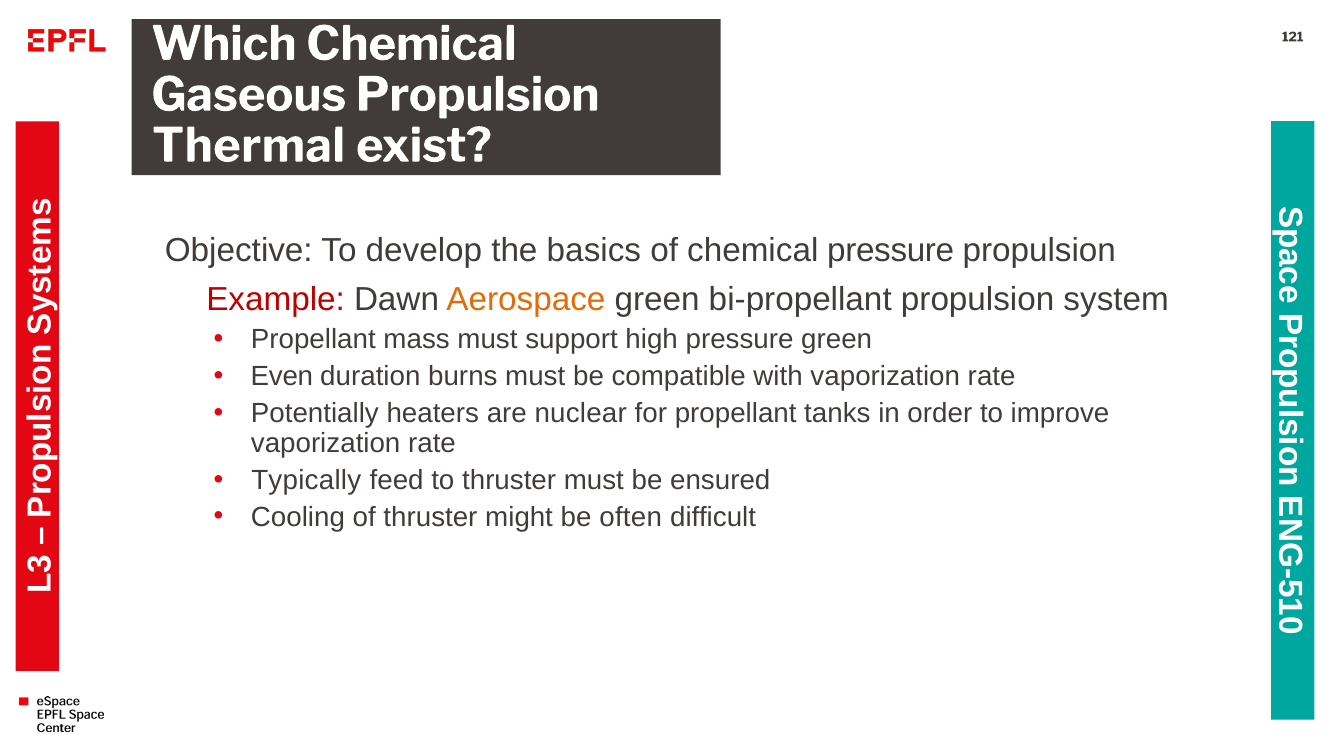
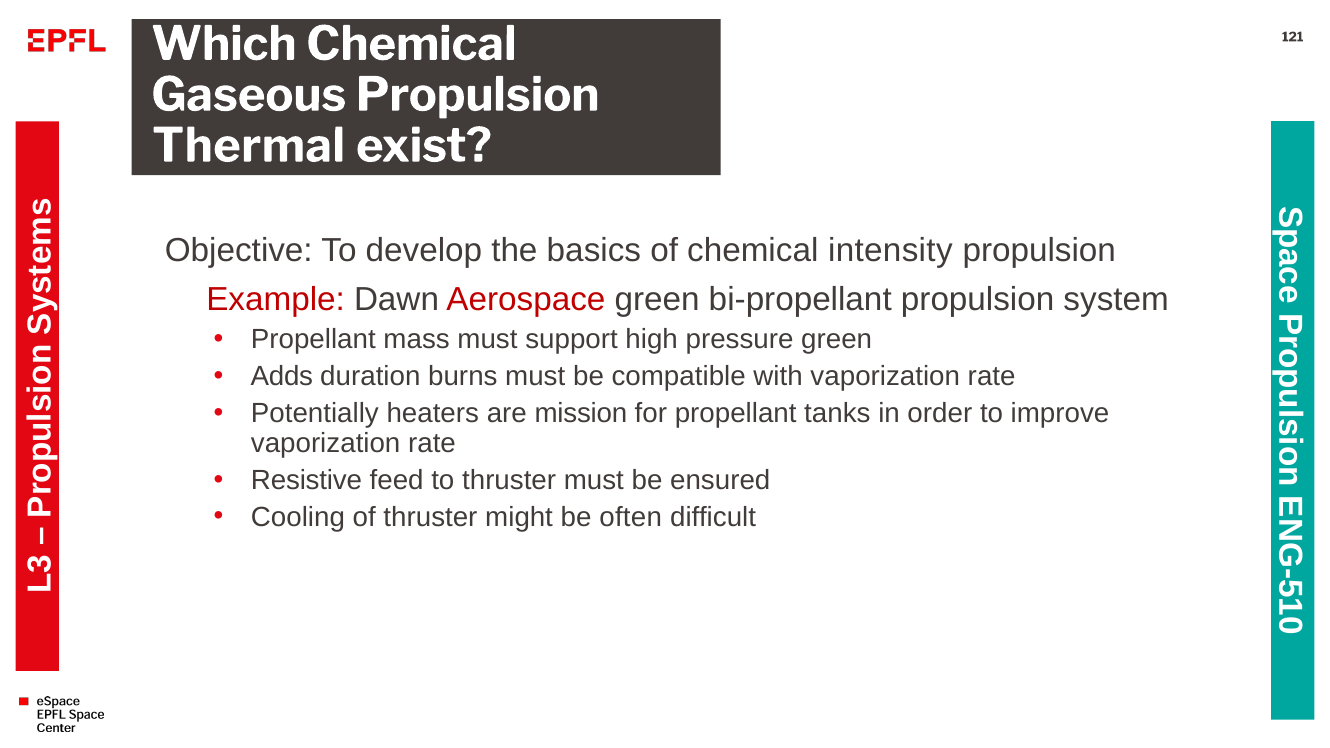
chemical pressure: pressure -> intensity (890, 250)
Aerospace colour: orange -> red (526, 300)
Even: Even -> Adds (282, 377)
nuclear: nuclear -> mission (581, 413)
Typically: Typically -> Resistive (306, 480)
